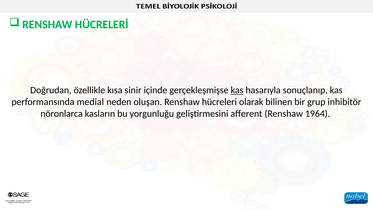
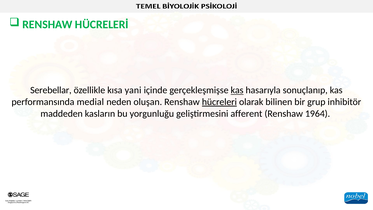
Doğrudan: Doğrudan -> Serebellar (51, 90)
sinir: sinir -> yani (133, 90)
hücreleri underline: none -> present (219, 102)
nöronlarca: nöronlarca -> maddeden (62, 113)
